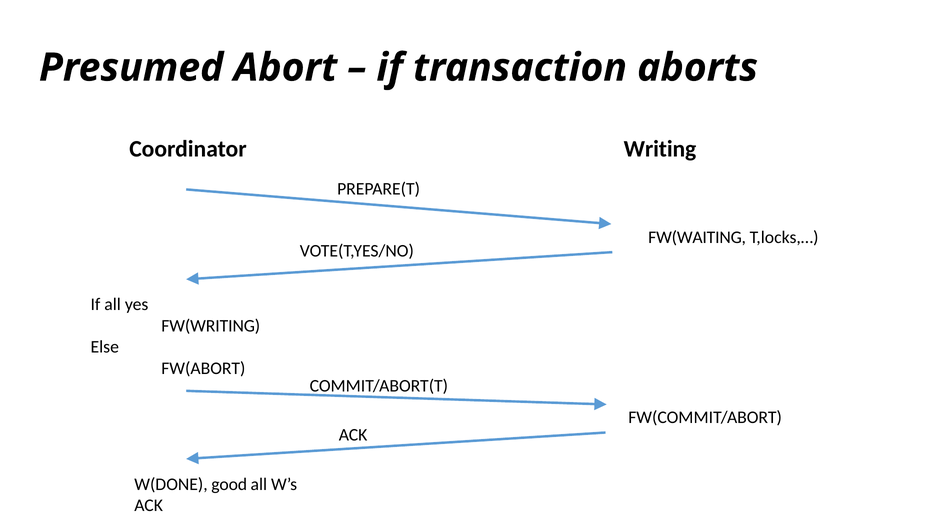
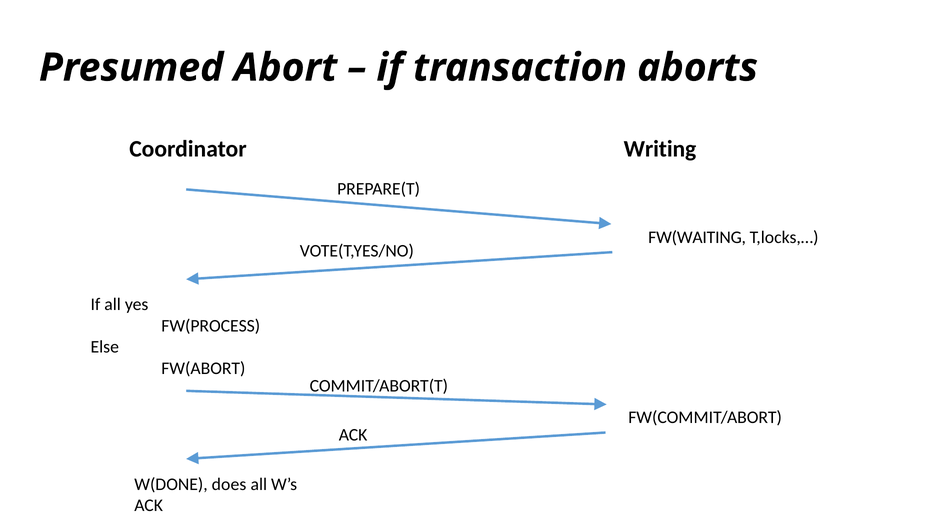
FW(WRITING: FW(WRITING -> FW(PROCESS (211, 326)
good: good -> does (229, 484)
